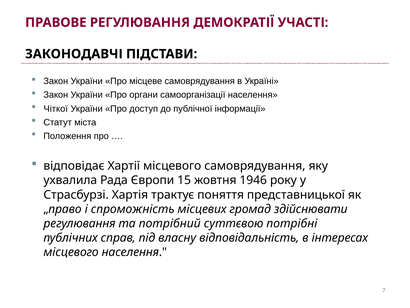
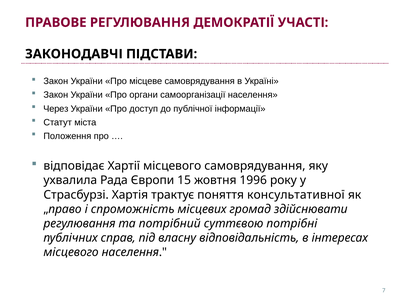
Чіткої: Чіткої -> Через (56, 108)
1946: 1946 -> 1996 (253, 180)
представницької: представницької -> консультативної (296, 194)
